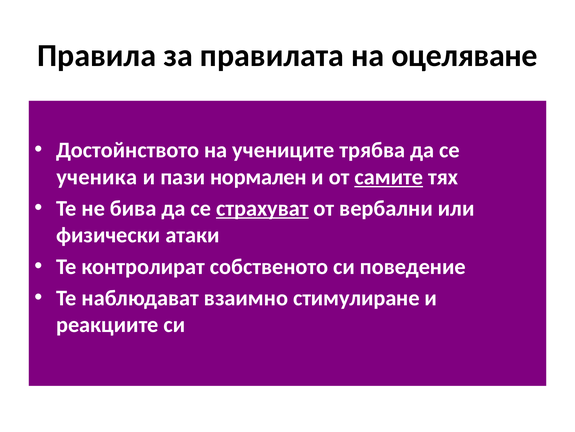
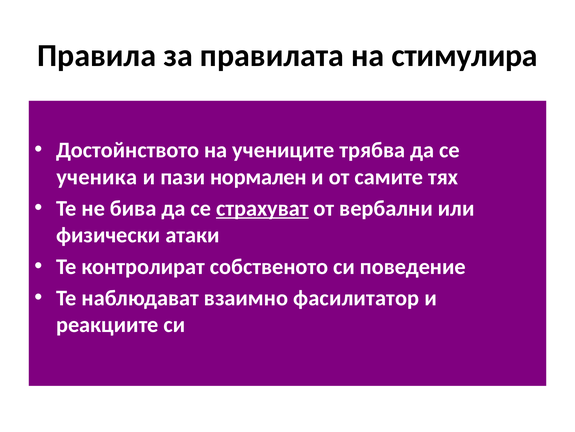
оцеляване: оцеляване -> стимулира (465, 55)
самите underline: present -> none (389, 177)
стимулиране: стимулиране -> фасилитатор (356, 298)
